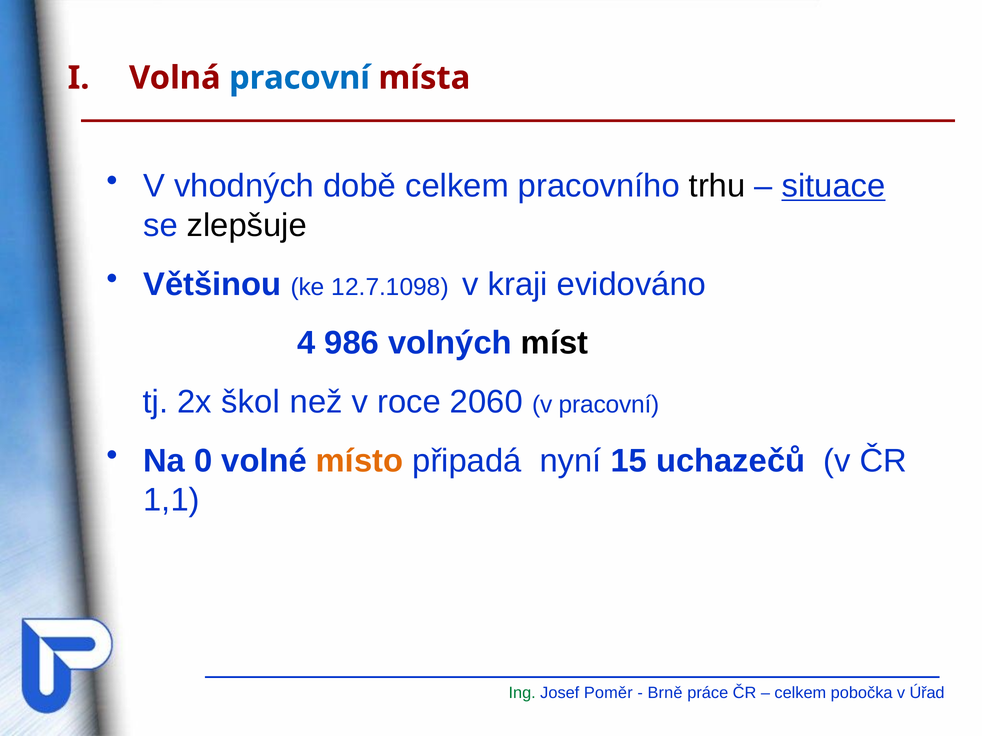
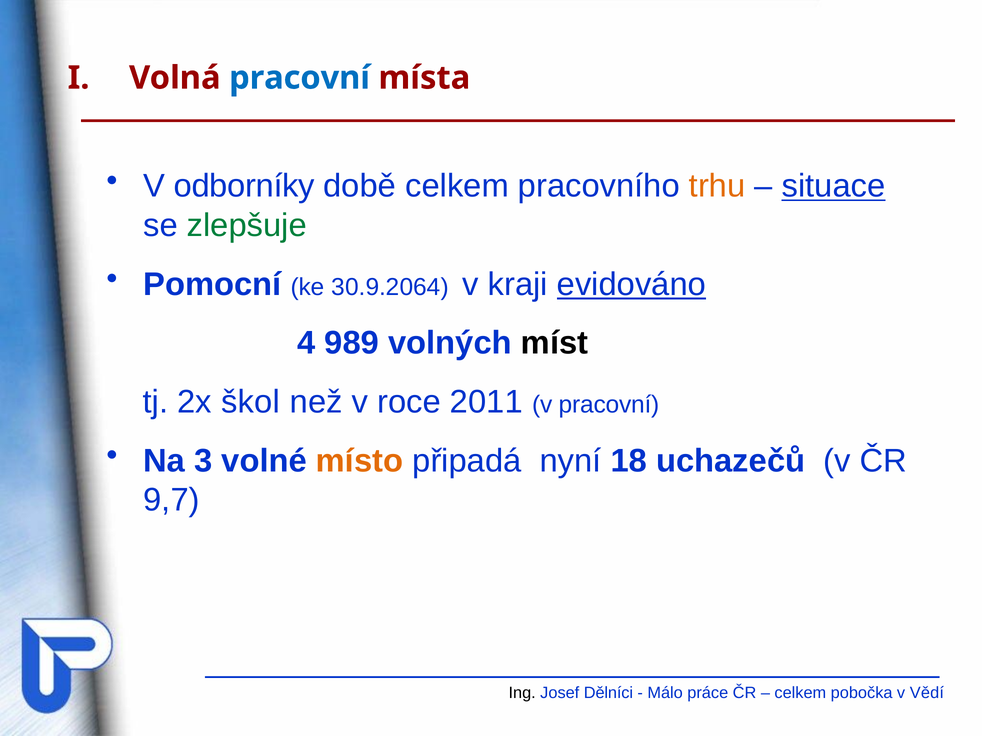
vhodných: vhodných -> odborníky (244, 186)
trhu colour: black -> orange (717, 186)
zlepšuje colour: black -> green (247, 226)
Většinou: Většinou -> Pomocní (212, 284)
12.7.1098: 12.7.1098 -> 30.9.2064 (390, 287)
evidováno underline: none -> present (631, 284)
986: 986 -> 989 (352, 343)
2060: 2060 -> 2011 (486, 402)
0: 0 -> 3 (203, 461)
15: 15 -> 18 (629, 461)
1,1: 1,1 -> 9,7 (171, 501)
Ing colour: green -> black (522, 693)
Poměr: Poměr -> Dělníci (608, 693)
Brně: Brně -> Málo (665, 693)
Úřad: Úřad -> Vědí (927, 693)
